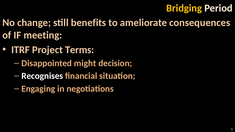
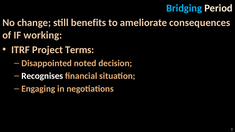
Bridging colour: yellow -> light blue (184, 8)
meeting: meeting -> working (43, 35)
might: might -> noted (85, 63)
